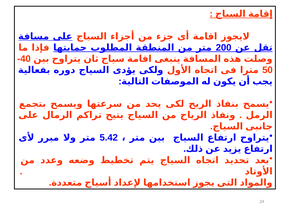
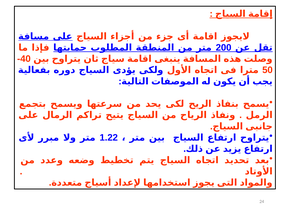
5.42: 5.42 -> 1.22 (109, 137)
